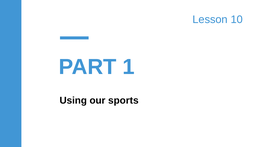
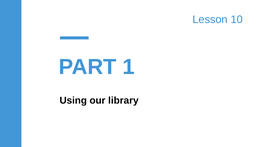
sports: sports -> library (123, 101)
